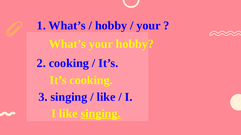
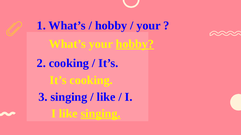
hobby underline: none -> present (135, 44)
